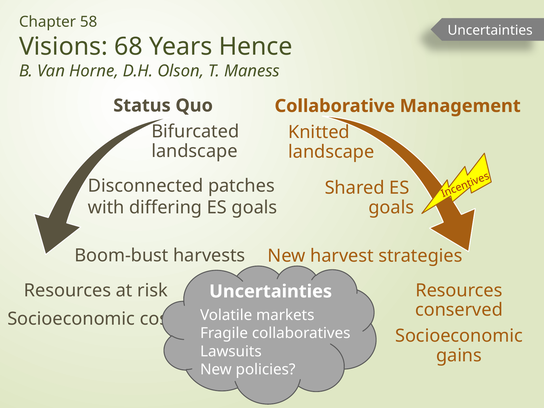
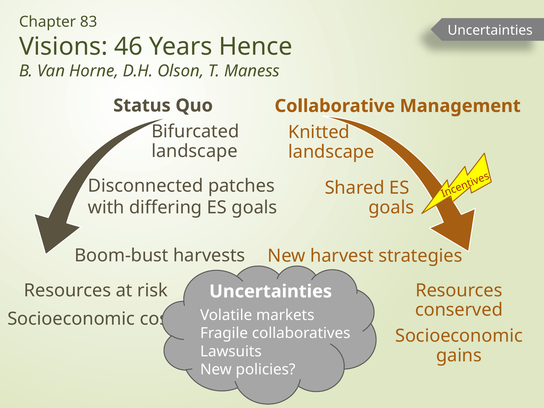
58: 58 -> 83 (89, 22)
68: 68 -> 46 (128, 47)
